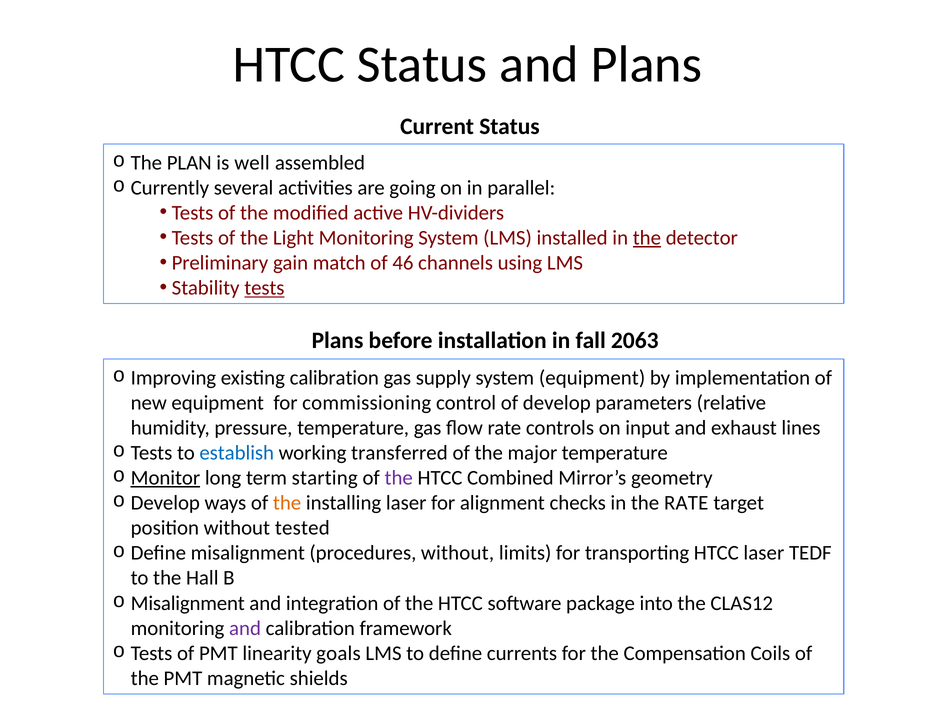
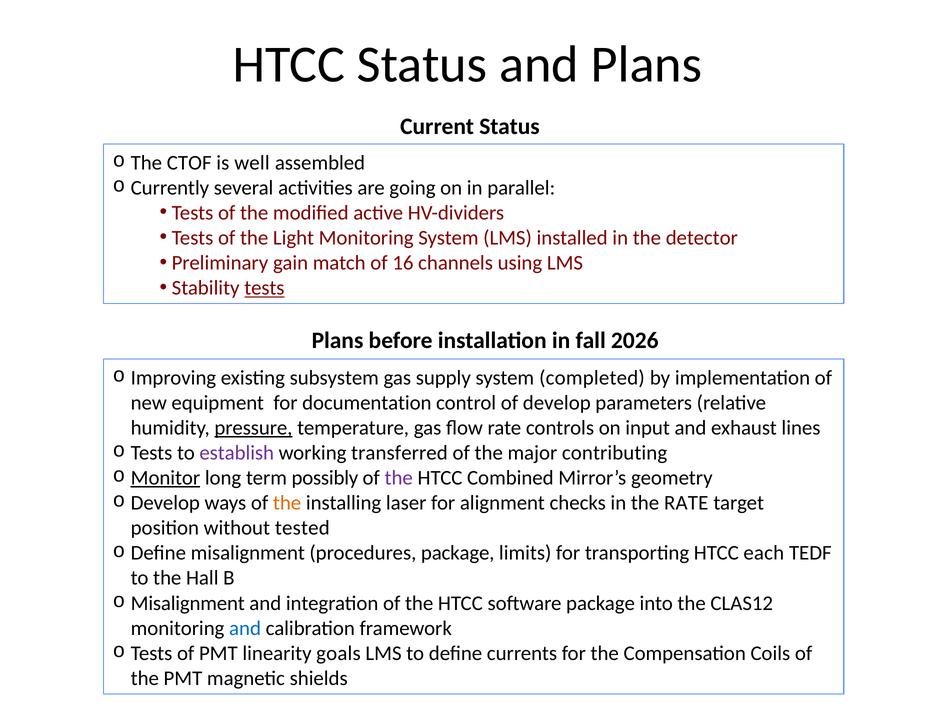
PLAN: PLAN -> CTOF (189, 163)
the underline: present -> none (647, 238)
46: 46 -> 16 (403, 263)
2063: 2063 -> 2026 (635, 340)
existing calibration: calibration -> subsystem (334, 378)
system equipment: equipment -> completed (592, 378)
commissioning: commissioning -> documentation (367, 403)
pressure underline: none -> present (253, 428)
establish colour: blue -> purple (237, 453)
major temperature: temperature -> contributing (615, 453)
starting: starting -> possibly (325, 478)
procedures without: without -> package (458, 553)
HTCC laser: laser -> each (764, 553)
and colour: purple -> blue (245, 628)
